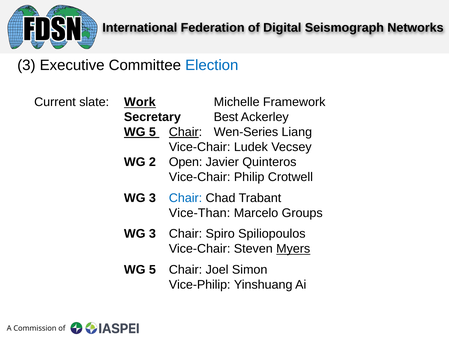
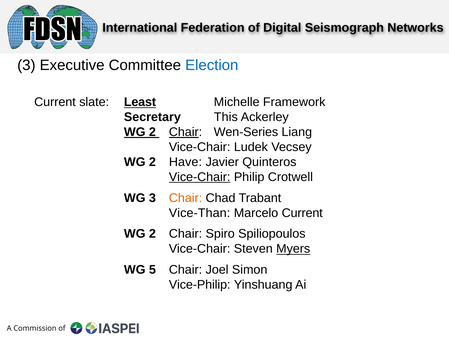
Work: Work -> Least (140, 102)
Best: Best -> This (226, 117)
5: 5 -> 2 (152, 132)
Open: Open -> Have (185, 162)
Vice-Chair underline: none -> present (200, 177)
Chair colour: blue -> orange (186, 198)
Marcelo Groups: Groups -> Current (302, 213)
3: 3 -> 2 (152, 234)
